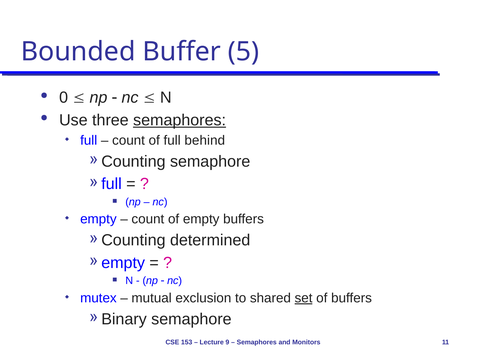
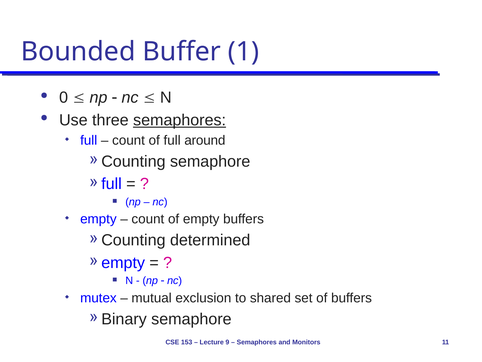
5: 5 -> 1 (243, 52)
behind: behind -> around (205, 140)
set underline: present -> none (304, 298)
